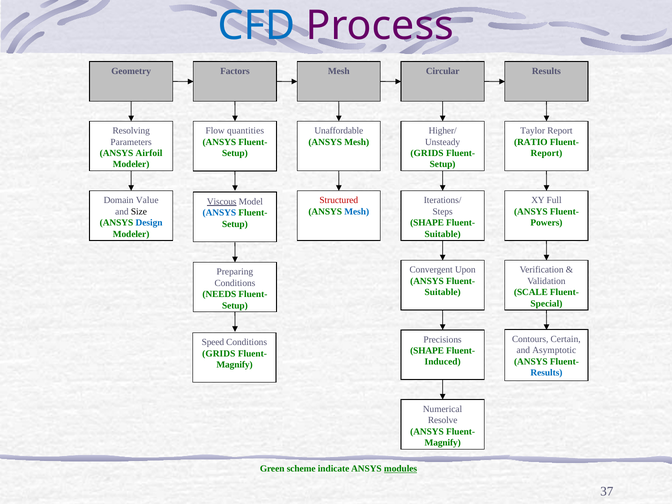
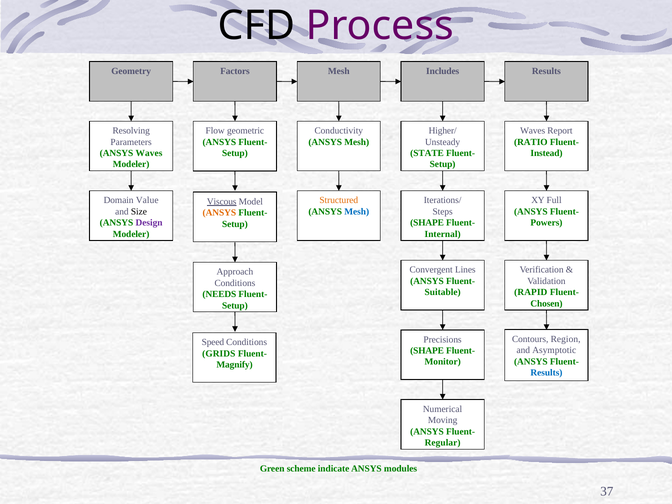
CFD colour: blue -> black (257, 26)
Circular: Circular -> Includes (443, 71)
quantities: quantities -> geometric (246, 131)
Unaffordable: Unaffordable -> Conductivity (339, 131)
Taylor: Taylor -> Waves (533, 131)
ANSYS Airfoil: Airfoil -> Waves (149, 153)
GRIDS: GRIDS -> STATE (427, 153)
Report: Report -> Instead (547, 153)
Structured colour: red -> orange (339, 200)
ANSYS colour: blue -> orange (219, 213)
Design colour: blue -> purple (149, 223)
Suitable: Suitable -> Internal (443, 234)
Upon: Upon -> Lines (465, 270)
Preparing: Preparing -> Approach (235, 272)
SCALE: SCALE -> RAPID (531, 292)
Special: Special -> Chosen (547, 304)
Certain: Certain -> Region (566, 339)
Induced: Induced -> Monitor (443, 362)
Resolve: Resolve -> Moving (443, 420)
Magnify: Magnify -> Regular (443, 443)
modules underline: present -> none (401, 469)
